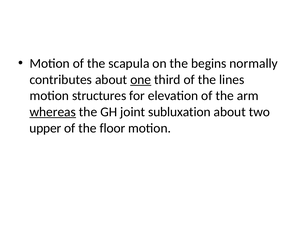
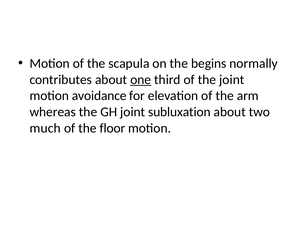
the lines: lines -> joint (232, 80)
structures: structures -> avoidance (99, 96)
whereas underline: present -> none (53, 112)
upper: upper -> much (45, 128)
